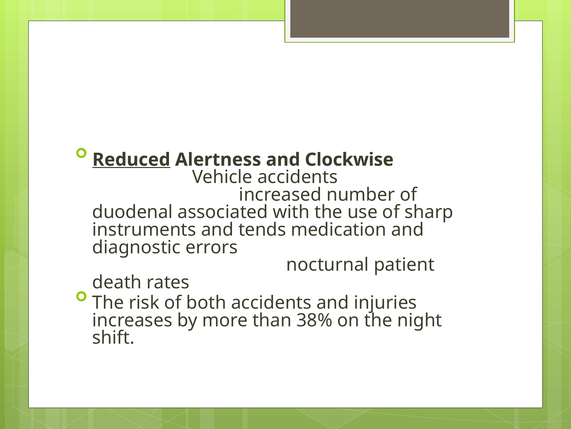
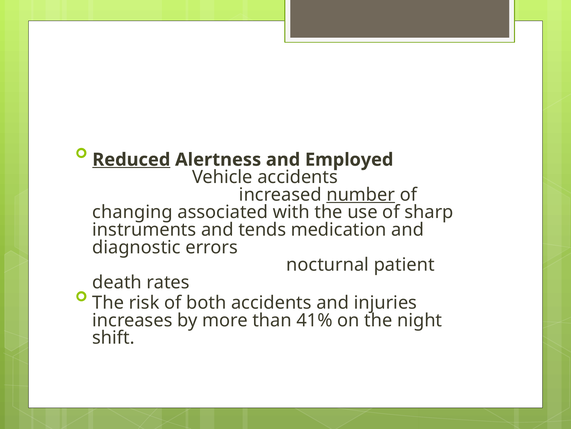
Clockwise: Clockwise -> Employed (349, 159)
number underline: none -> present (361, 194)
duodenal: duodenal -> changing (133, 212)
38%: 38% -> 41% (315, 320)
